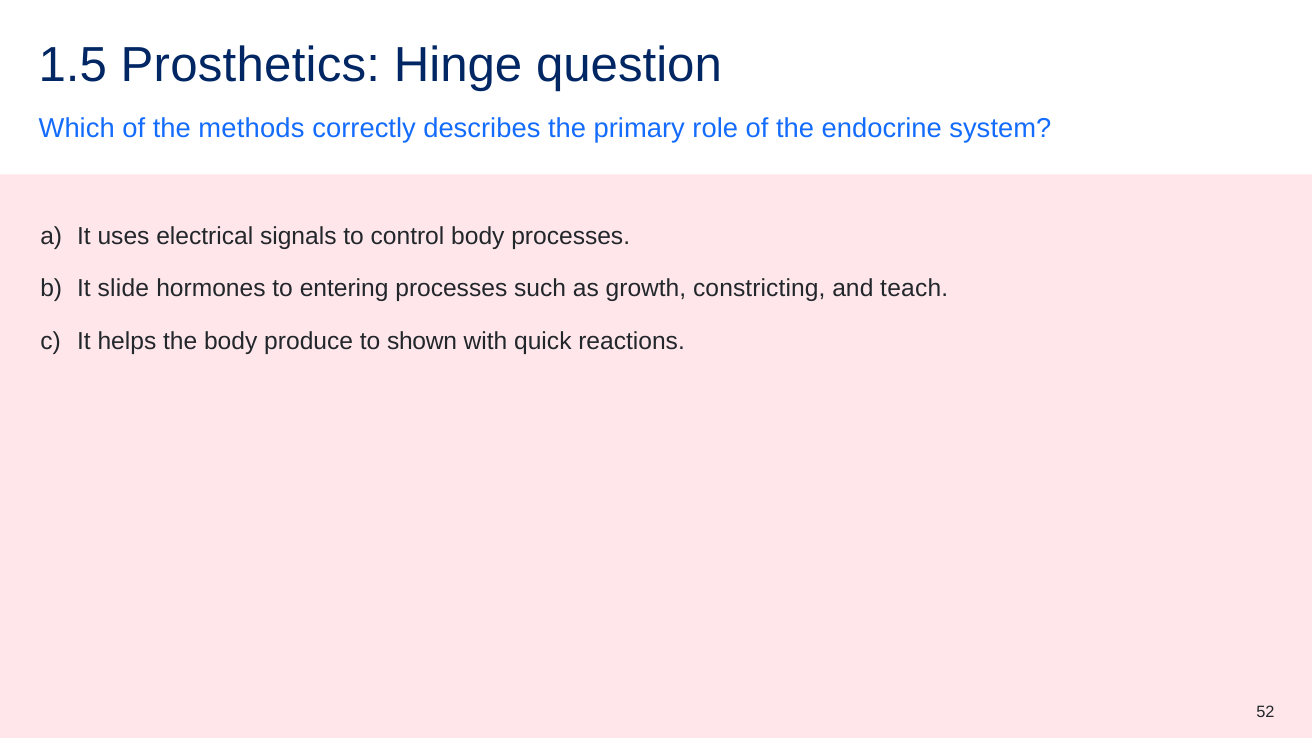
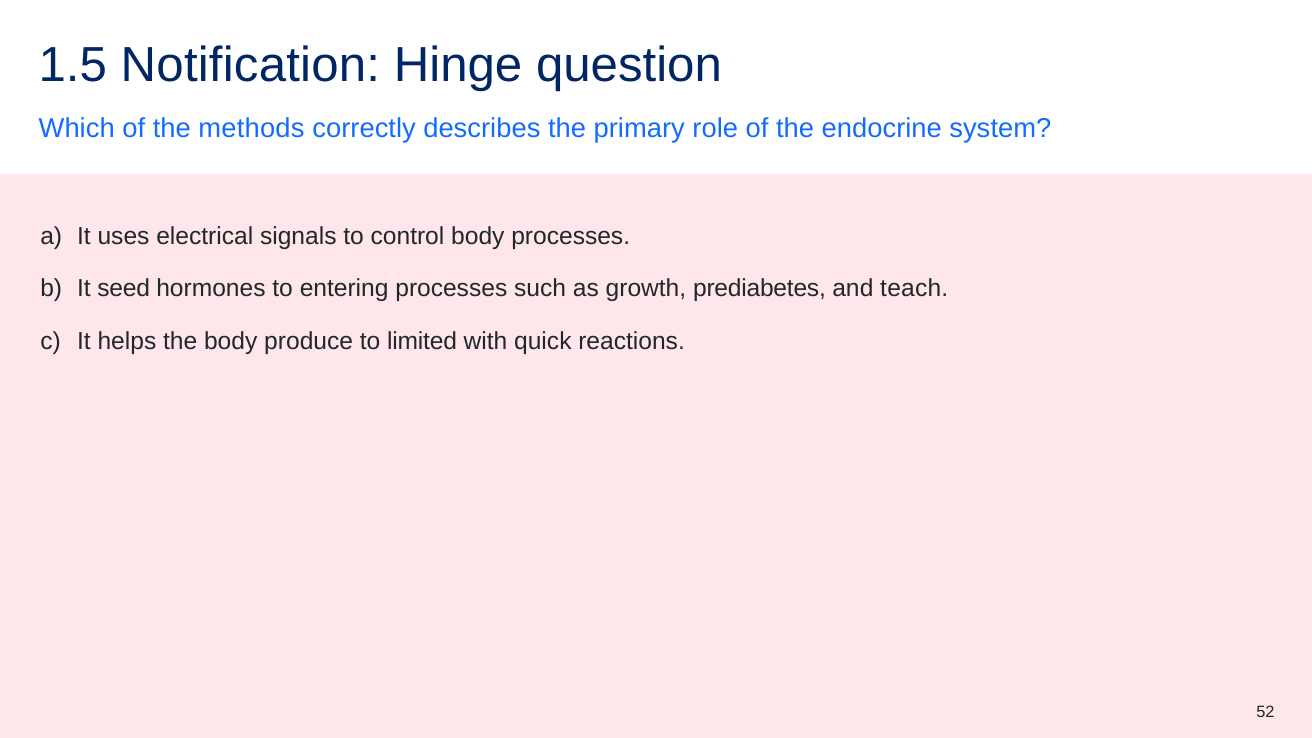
Prosthetics: Prosthetics -> Notification (250, 65)
slide: slide -> seed (124, 289)
constricting: constricting -> prediabetes (759, 289)
shown: shown -> limited (422, 341)
